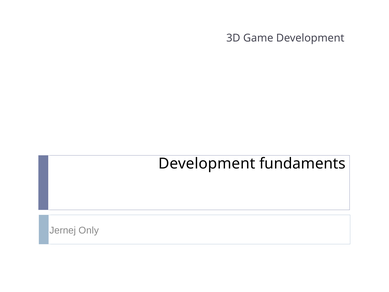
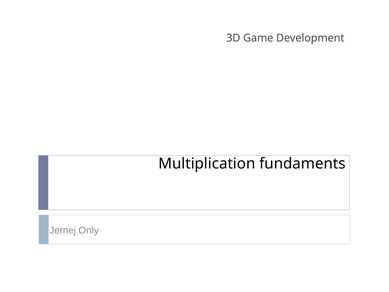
Development: Development -> Multiplication (207, 163)
